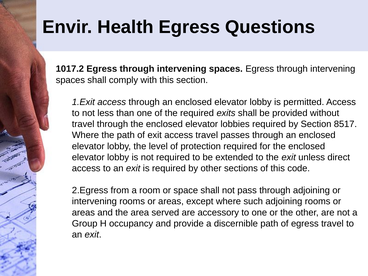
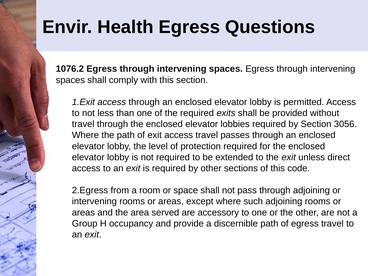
1017.2: 1017.2 -> 1076.2 (70, 69)
8517: 8517 -> 3056 (345, 124)
